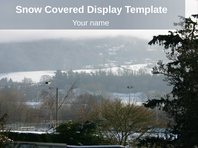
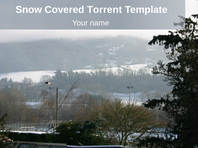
Display: Display -> Torrent (105, 10)
